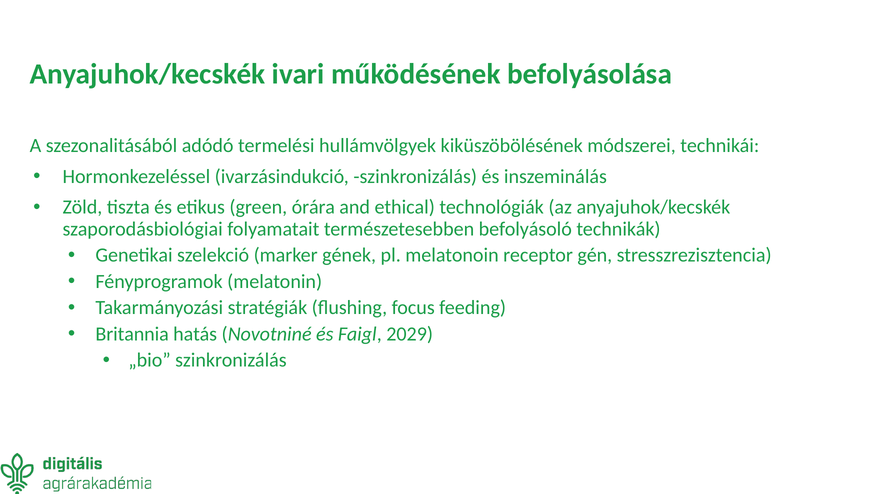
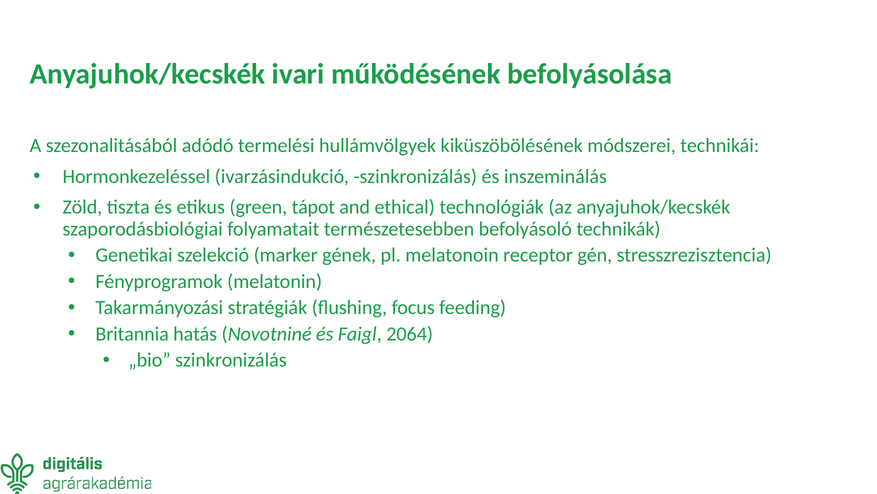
órára: órára -> tápot (313, 207)
2029: 2029 -> 2064 (410, 334)
